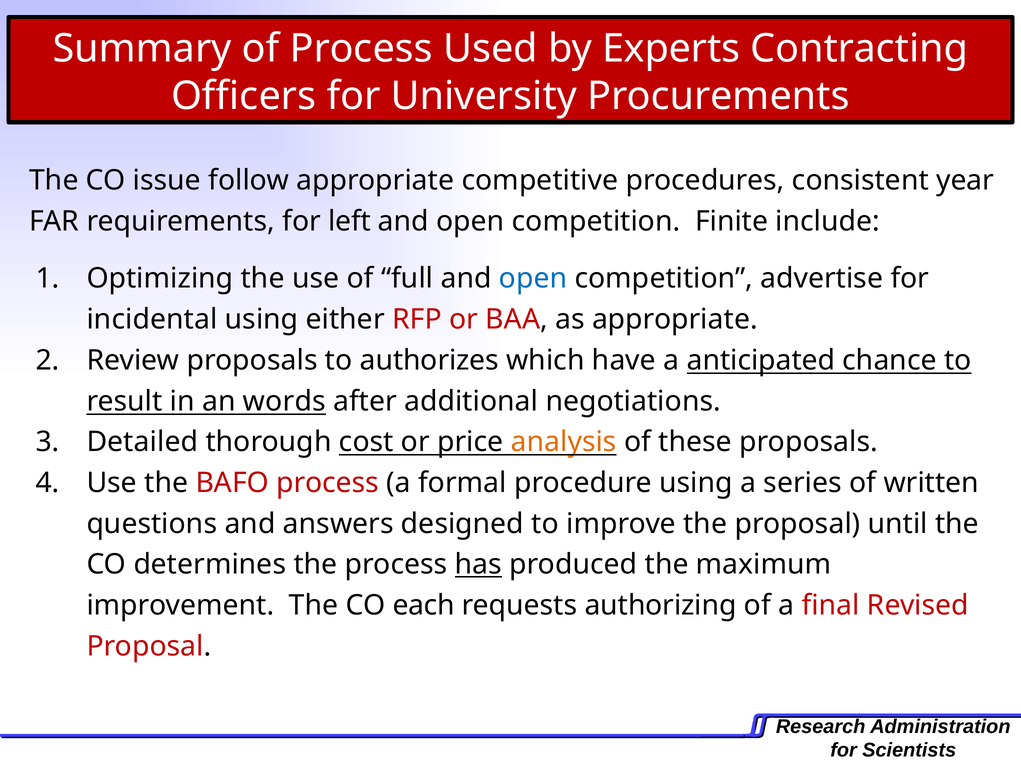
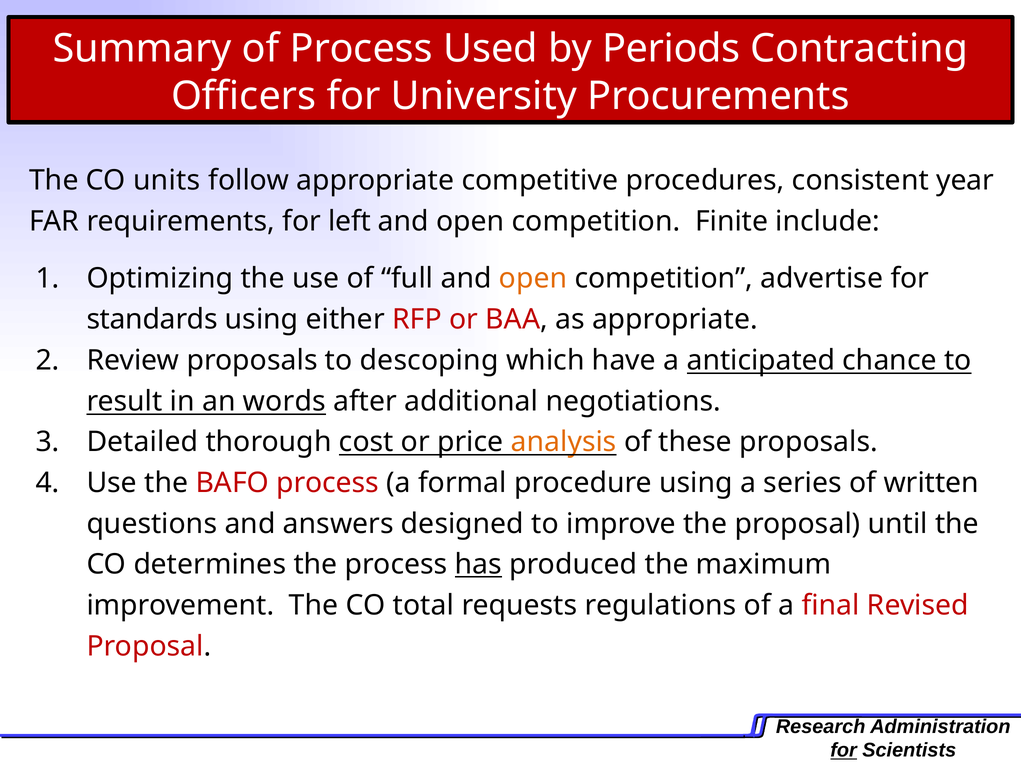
Experts: Experts -> Periods (671, 49)
issue: issue -> units (167, 181)
open colour: blue -> orange (533, 279)
incidental: incidental -> standards (152, 319)
authorizes: authorizes -> descoping (429, 360)
each: each -> total (423, 605)
authorizing: authorizing -> regulations (661, 605)
for underline: none -> present (844, 750)
